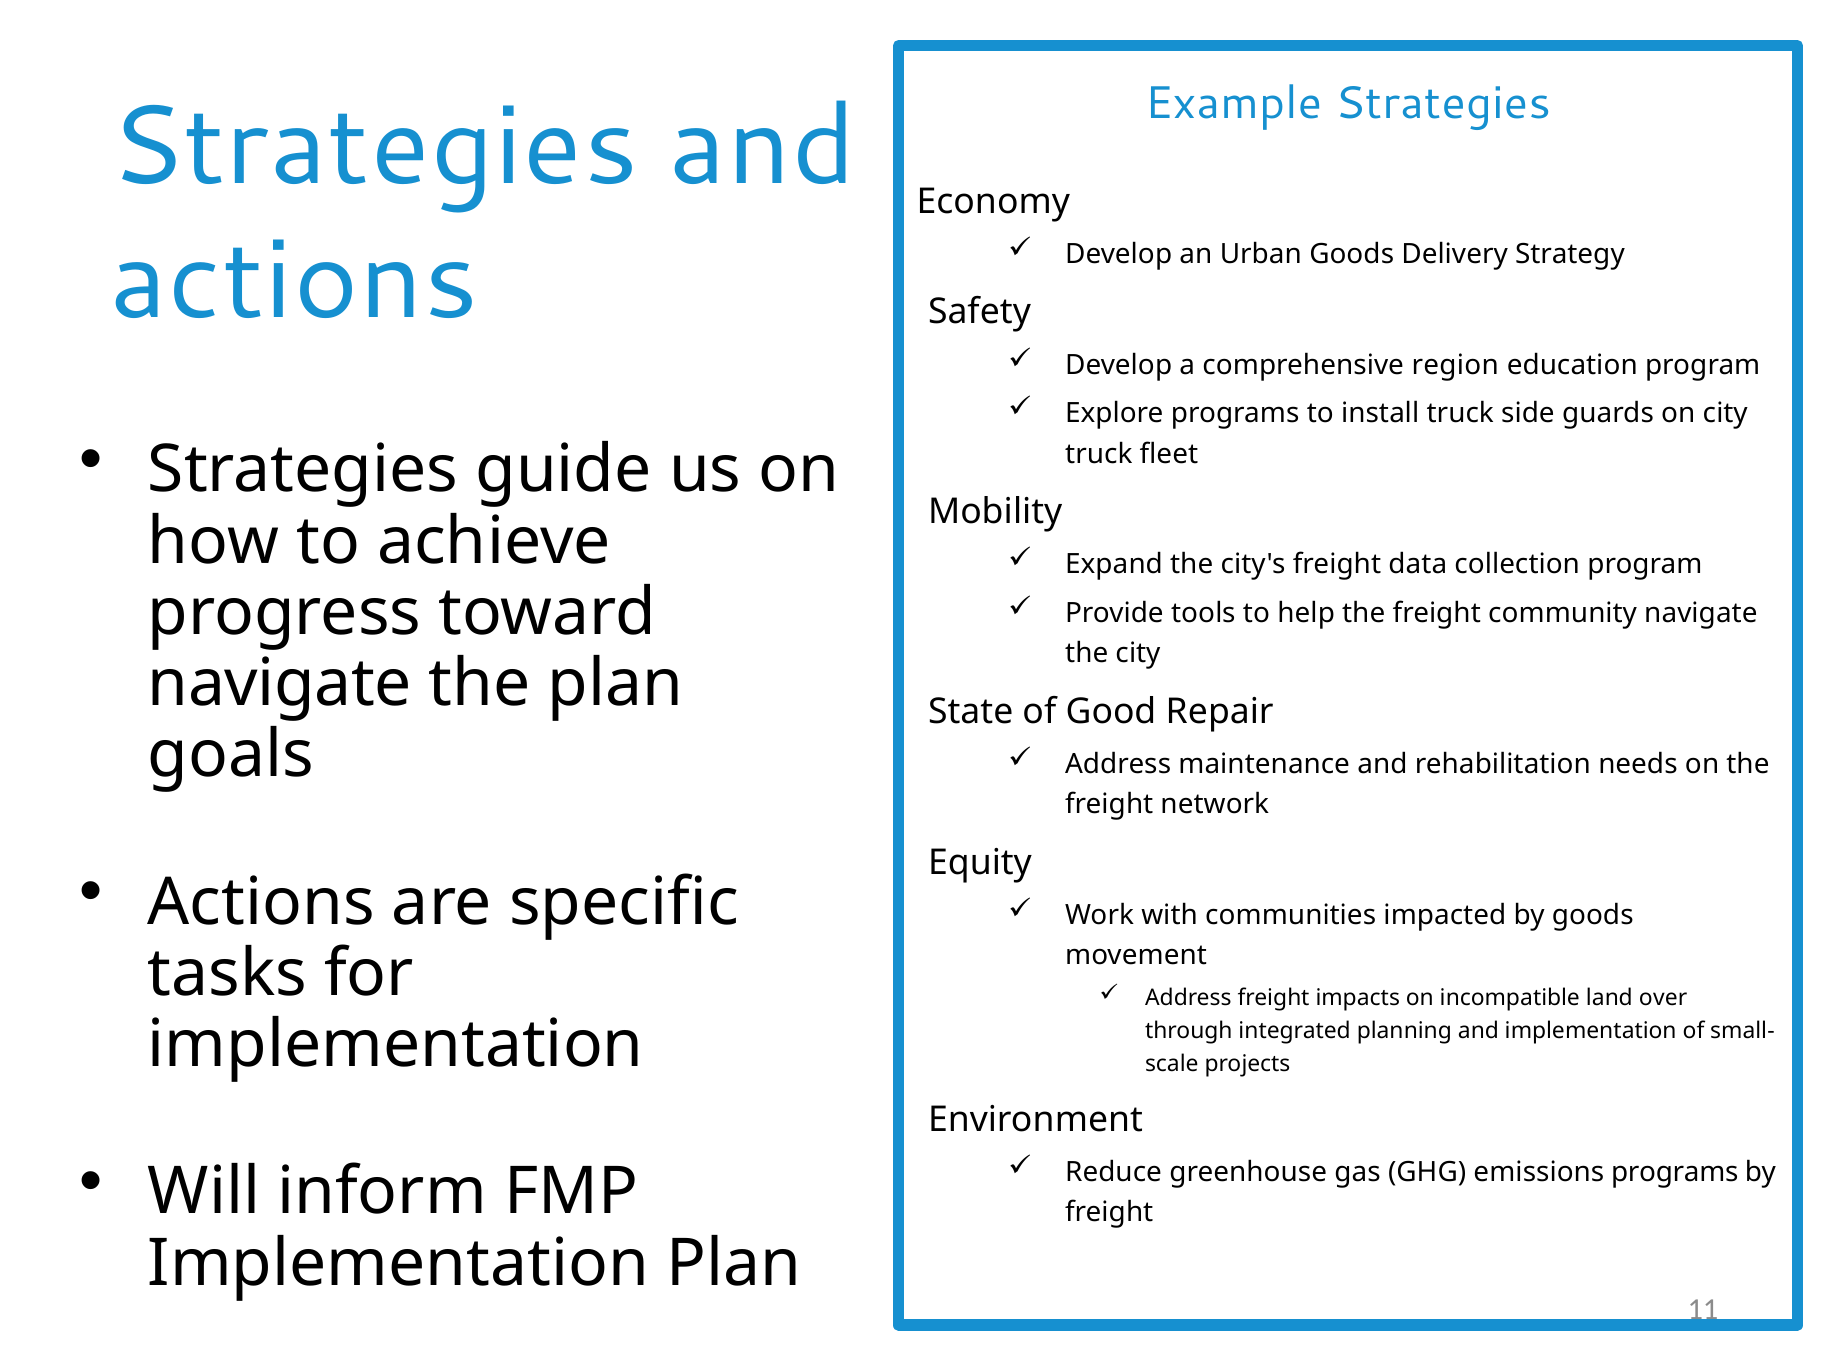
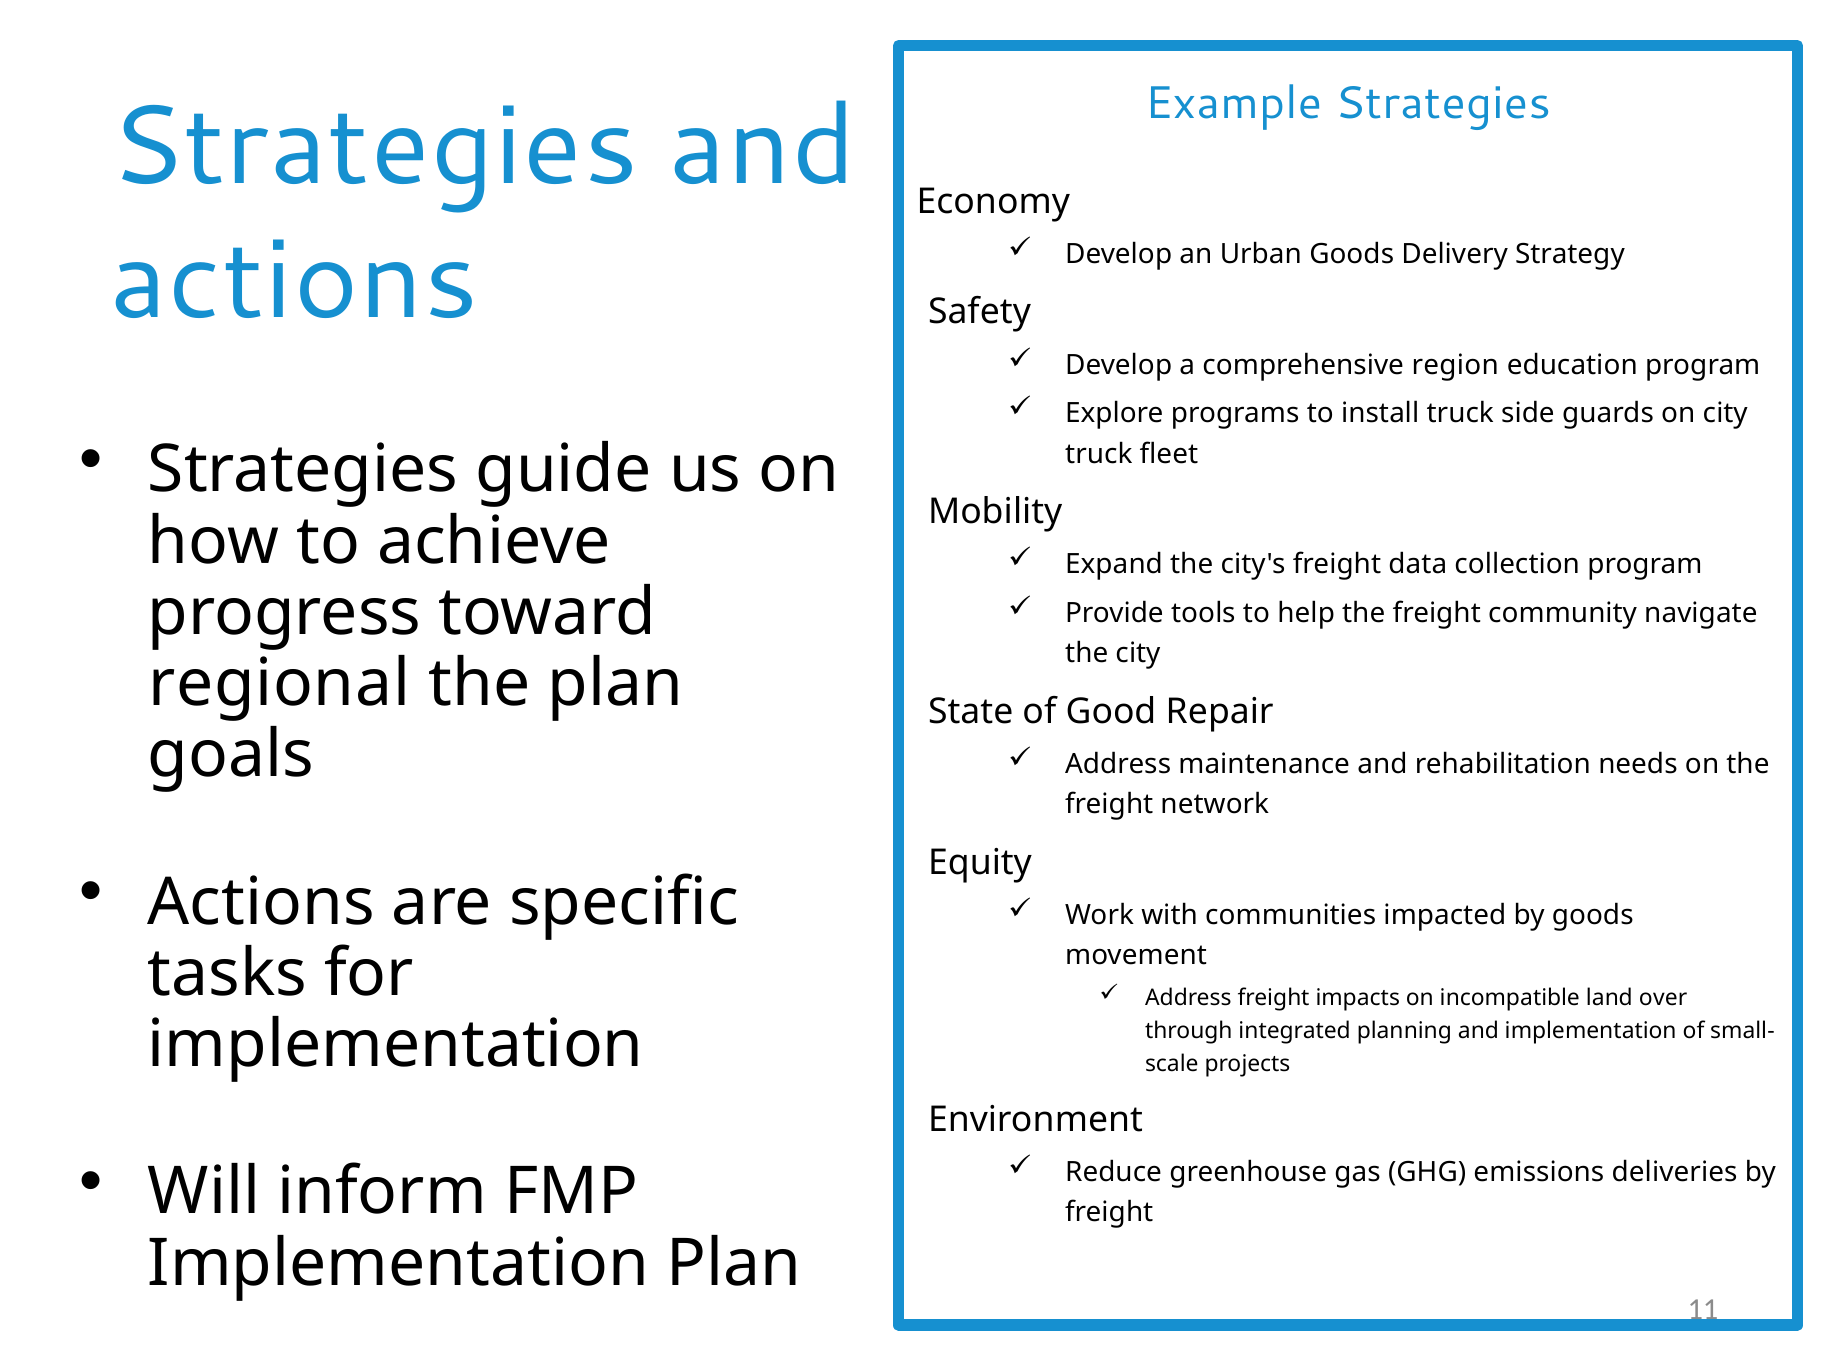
navigate: navigate -> regional (279, 684)
emissions programs: programs -> deliveries (1675, 1172)
